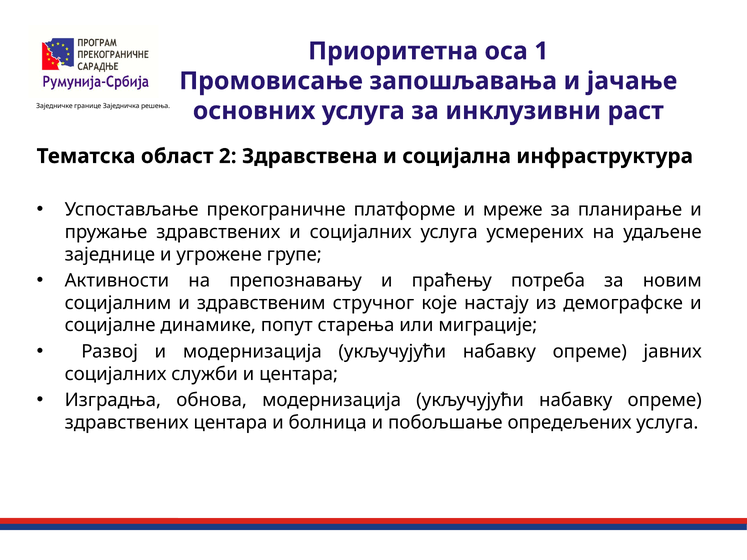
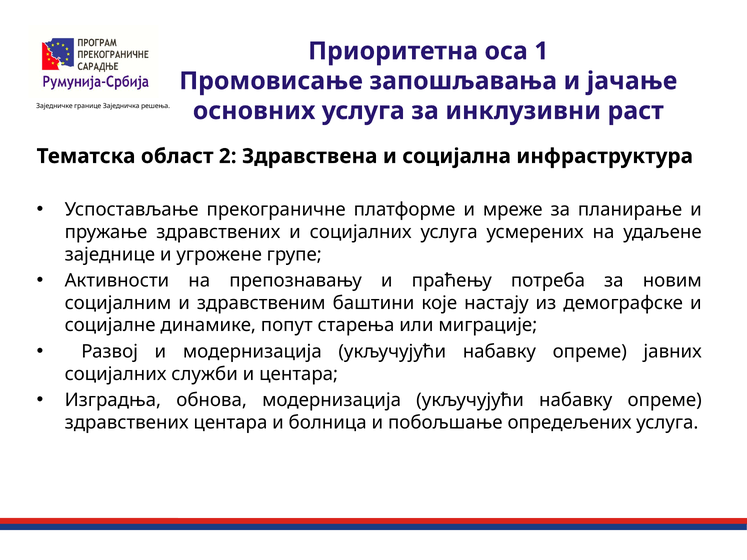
стручног: стручног -> баштини (374, 303)
